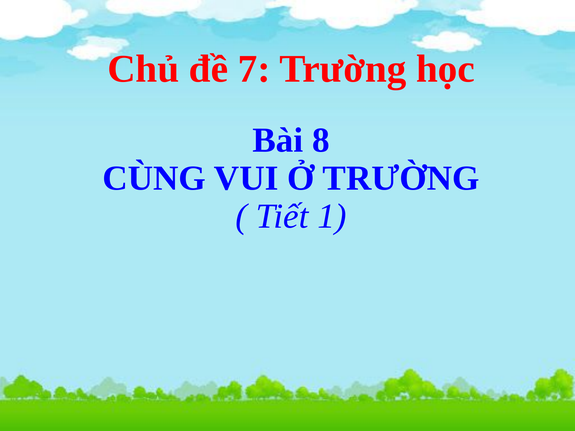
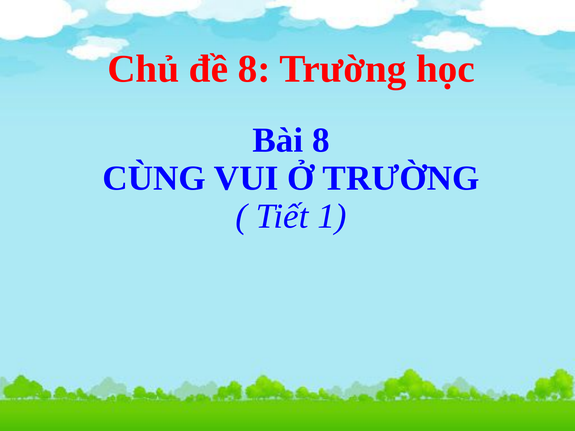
đề 7: 7 -> 8 (254, 69)
